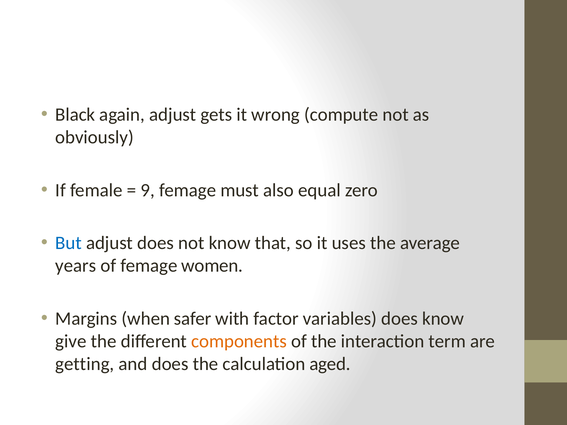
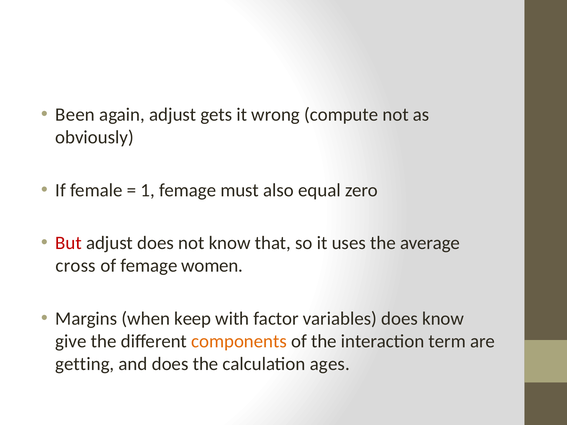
Black: Black -> Been (75, 115)
9: 9 -> 1 (148, 190)
But colour: blue -> red (69, 243)
years: years -> cross (76, 266)
safer: safer -> keep (193, 319)
aged: aged -> ages (330, 364)
